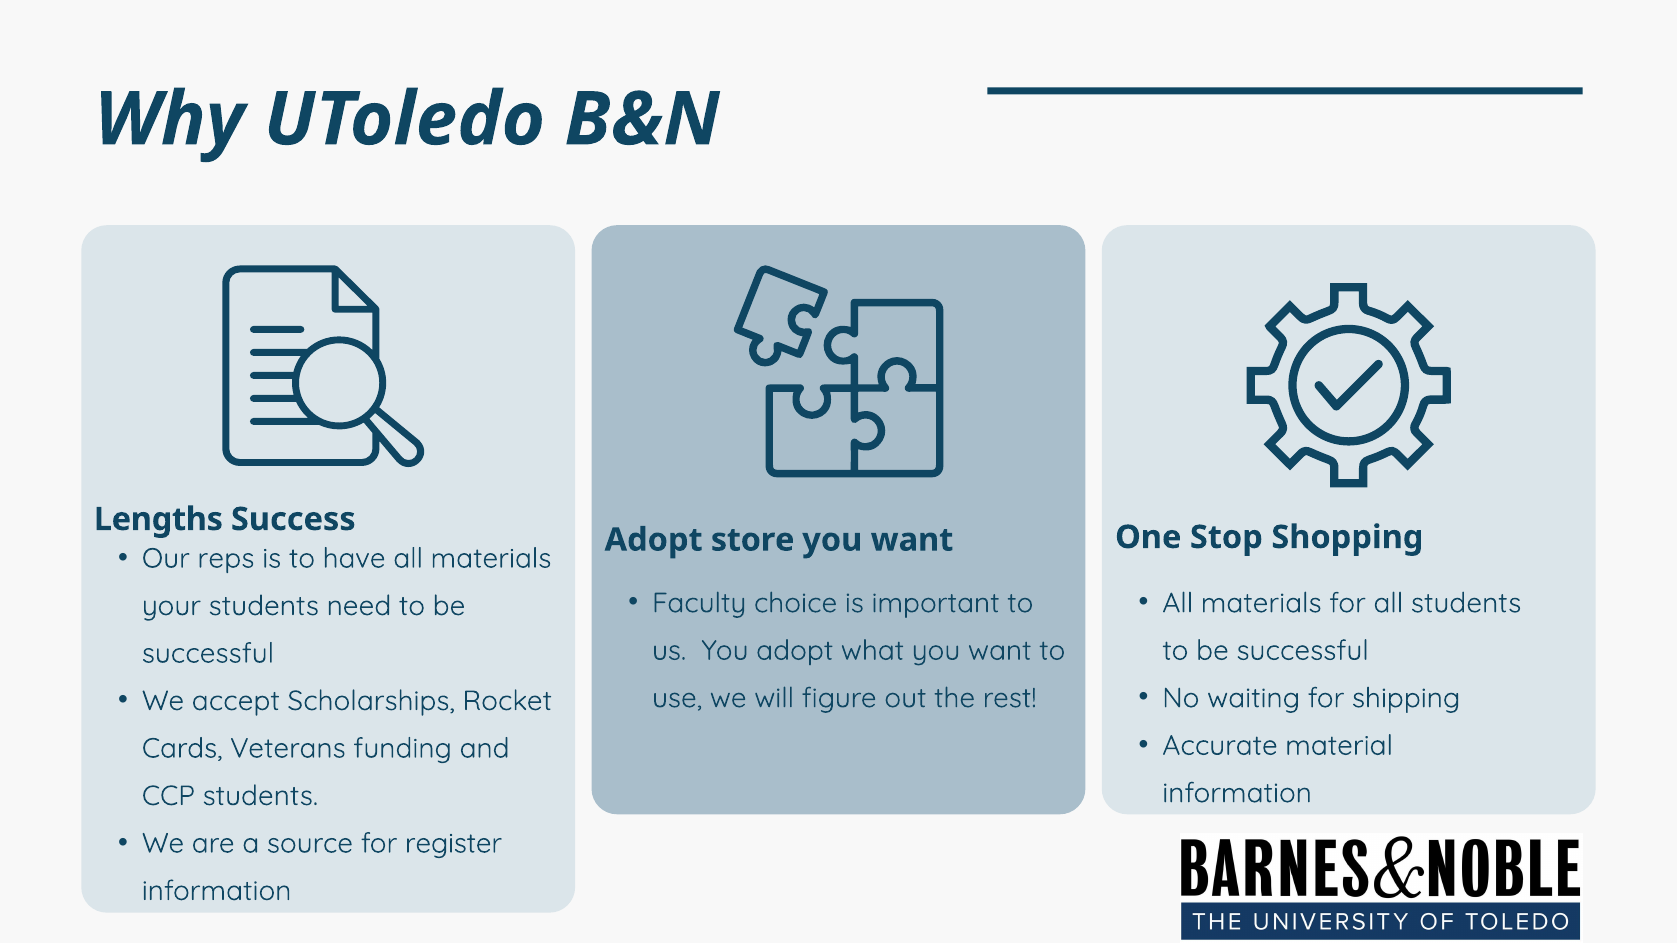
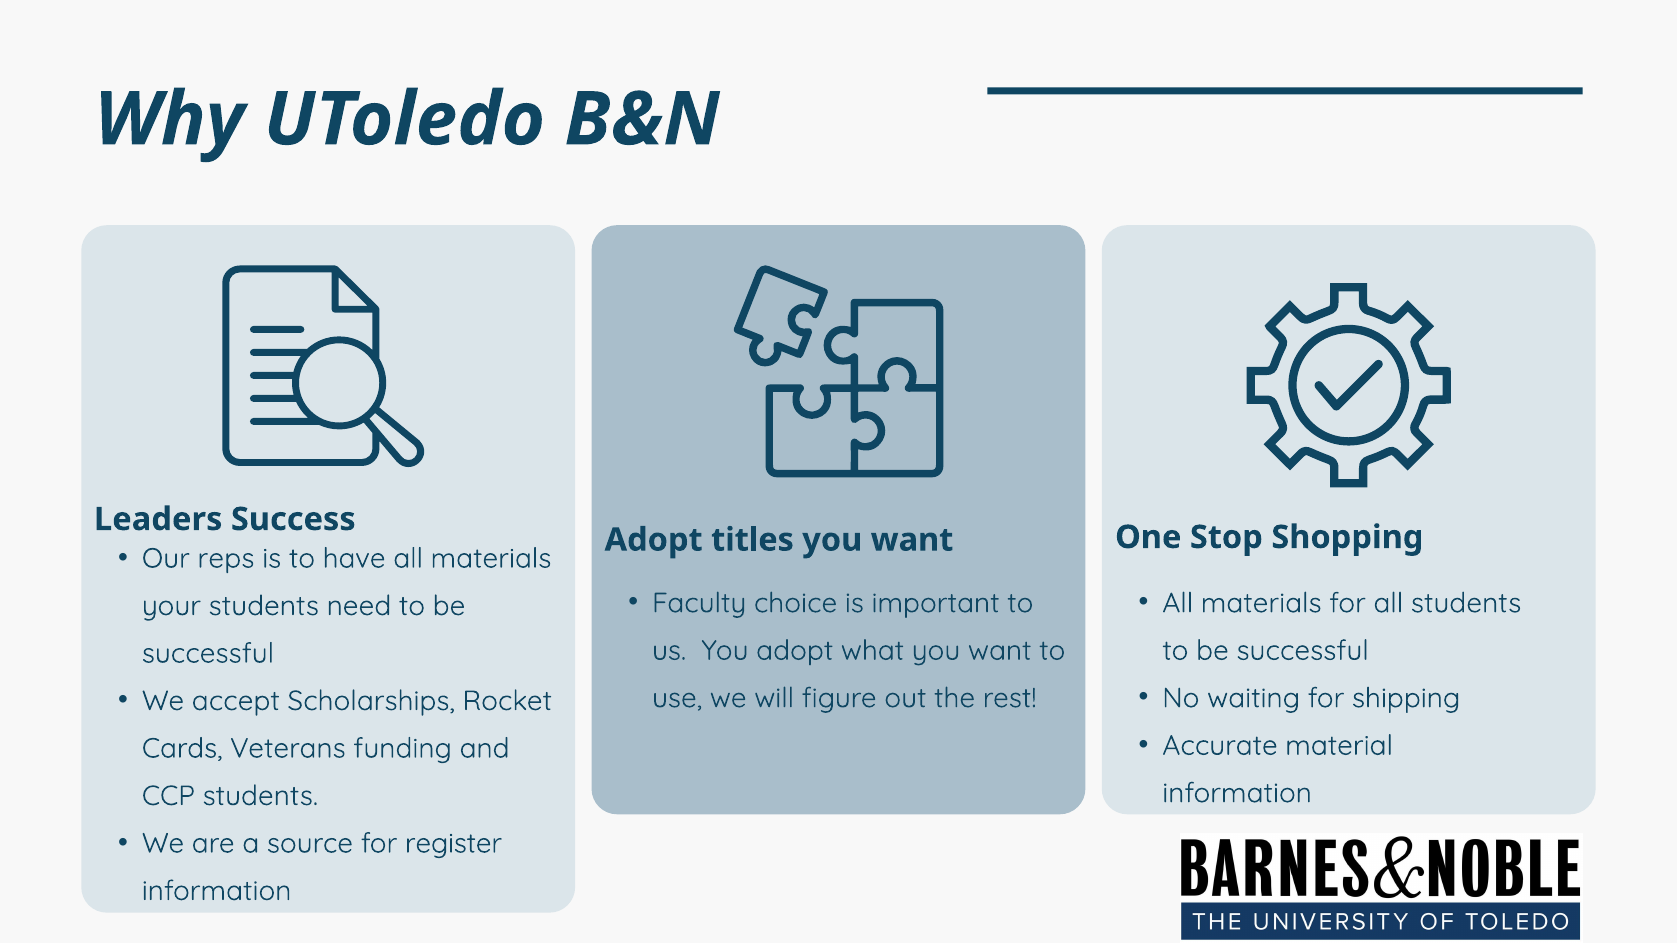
Lengths: Lengths -> Leaders (158, 520)
store: store -> titles (753, 540)
